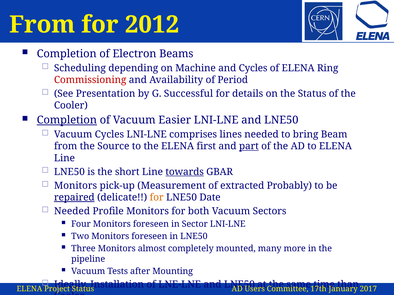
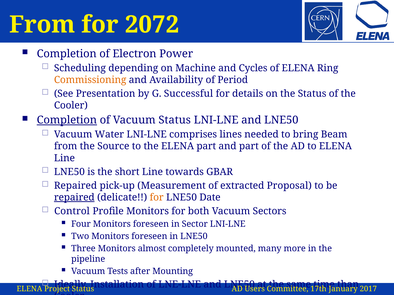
2012: 2012 -> 2072 (152, 25)
Beams: Beams -> Power (176, 54)
Commissioning colour: red -> orange (90, 80)
Vacuum Easier: Easier -> Status (175, 120)
Vacuum Cycles: Cycles -> Water (109, 135)
ELENA first: first -> part (206, 147)
part underline: present -> none (249, 147)
towards underline: present -> none (185, 172)
Monitors: Monitors -> Repaired (76, 186)
Probably: Probably -> Proposal (289, 186)
Needed: Needed -> Control (72, 212)
